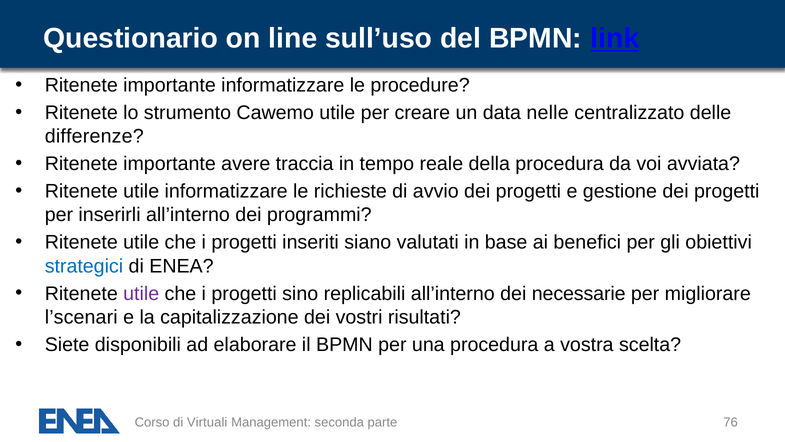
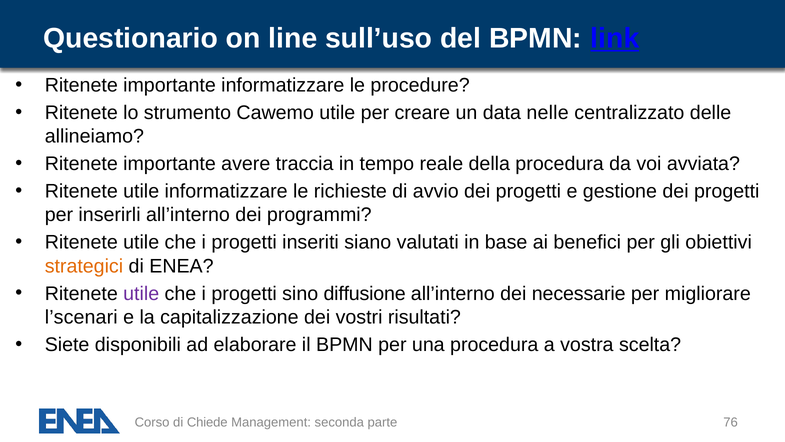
differenze: differenze -> allineiamo (94, 136)
strategici colour: blue -> orange (84, 266)
replicabili: replicabili -> diffusione (365, 293)
Virtuali: Virtuali -> Chiede (207, 422)
